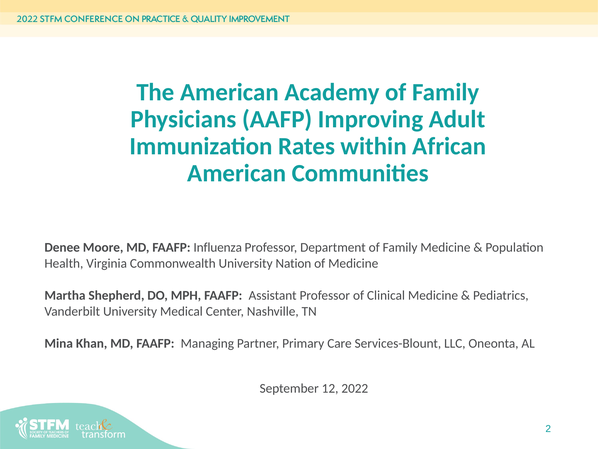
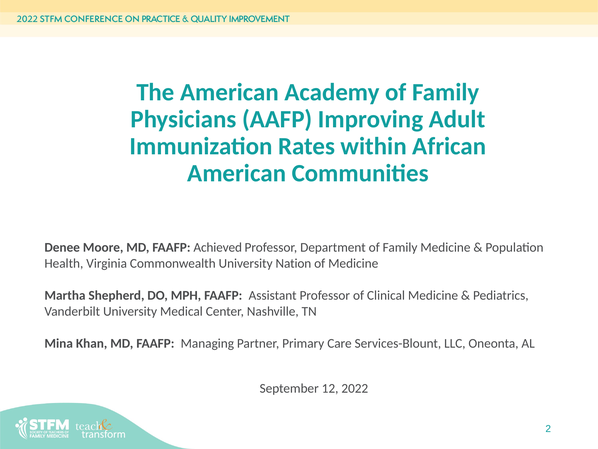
Influenza: Influenza -> Achieved (218, 247)
